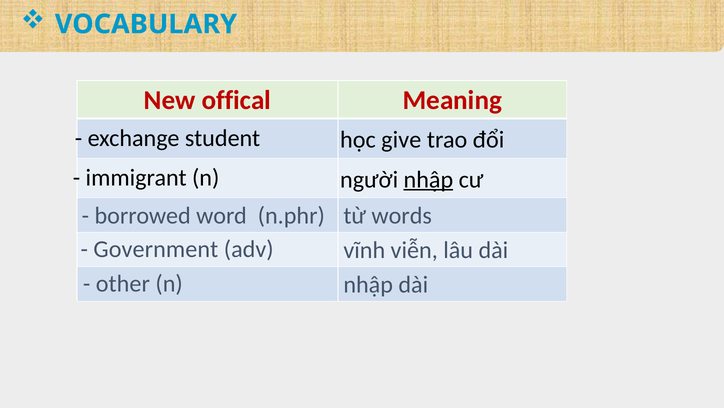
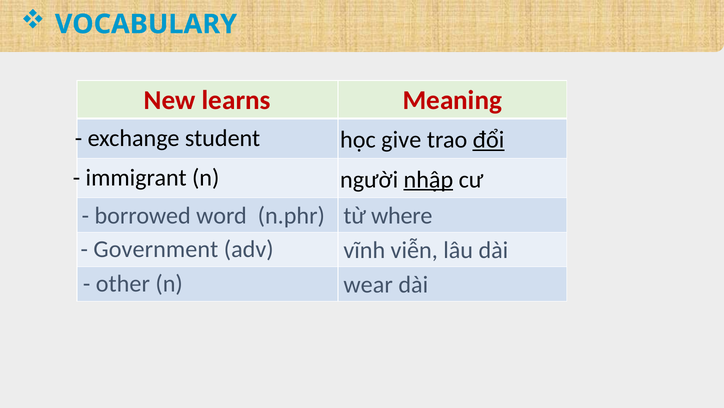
offical: offical -> learns (236, 100)
đổi underline: none -> present (489, 140)
words: words -> where (402, 215)
nhập: nhập -> wear (368, 284)
